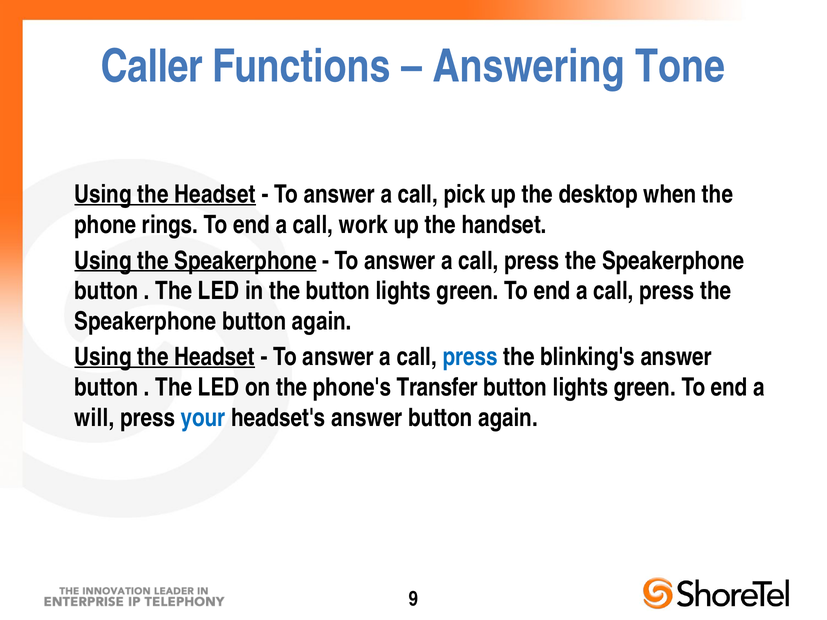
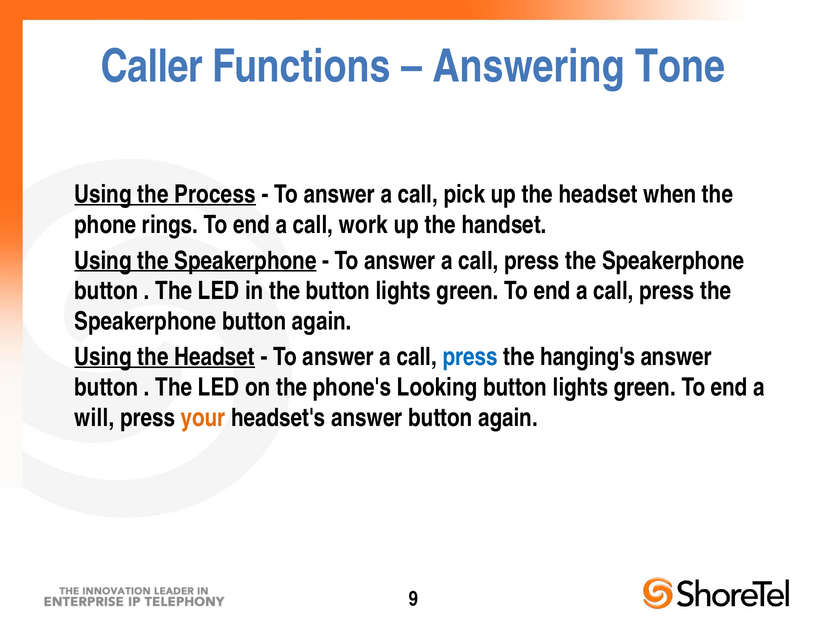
Headset: Headset -> Process (215, 195)
up the desktop: desktop -> headset (598, 195)
blinking's: blinking's -> hanging's (588, 357)
Transfer: Transfer -> Looking (437, 388)
your colour: blue -> orange (203, 418)
